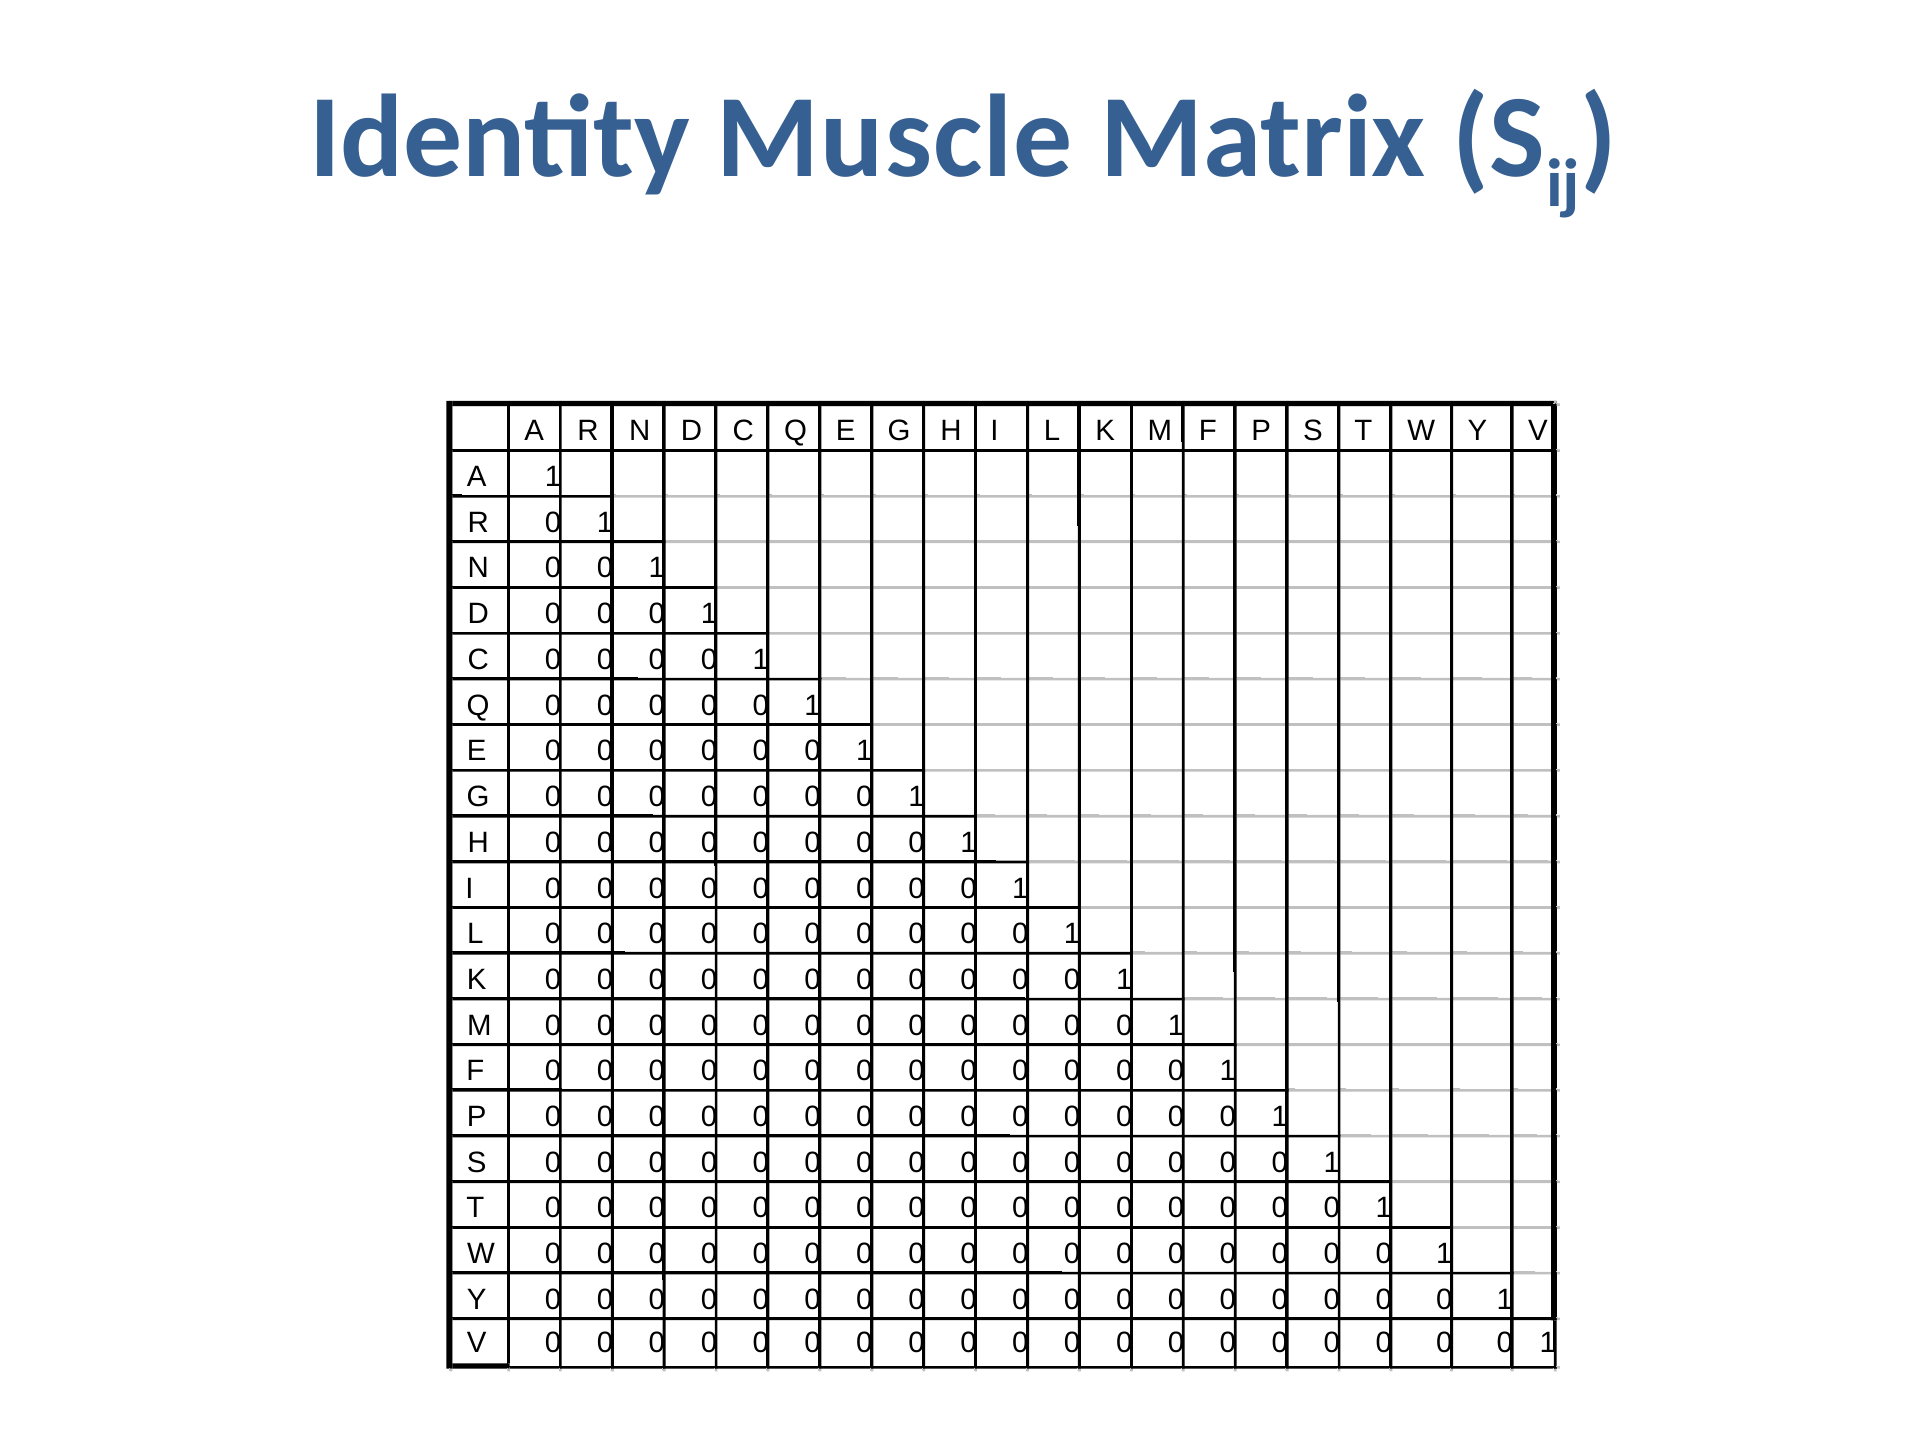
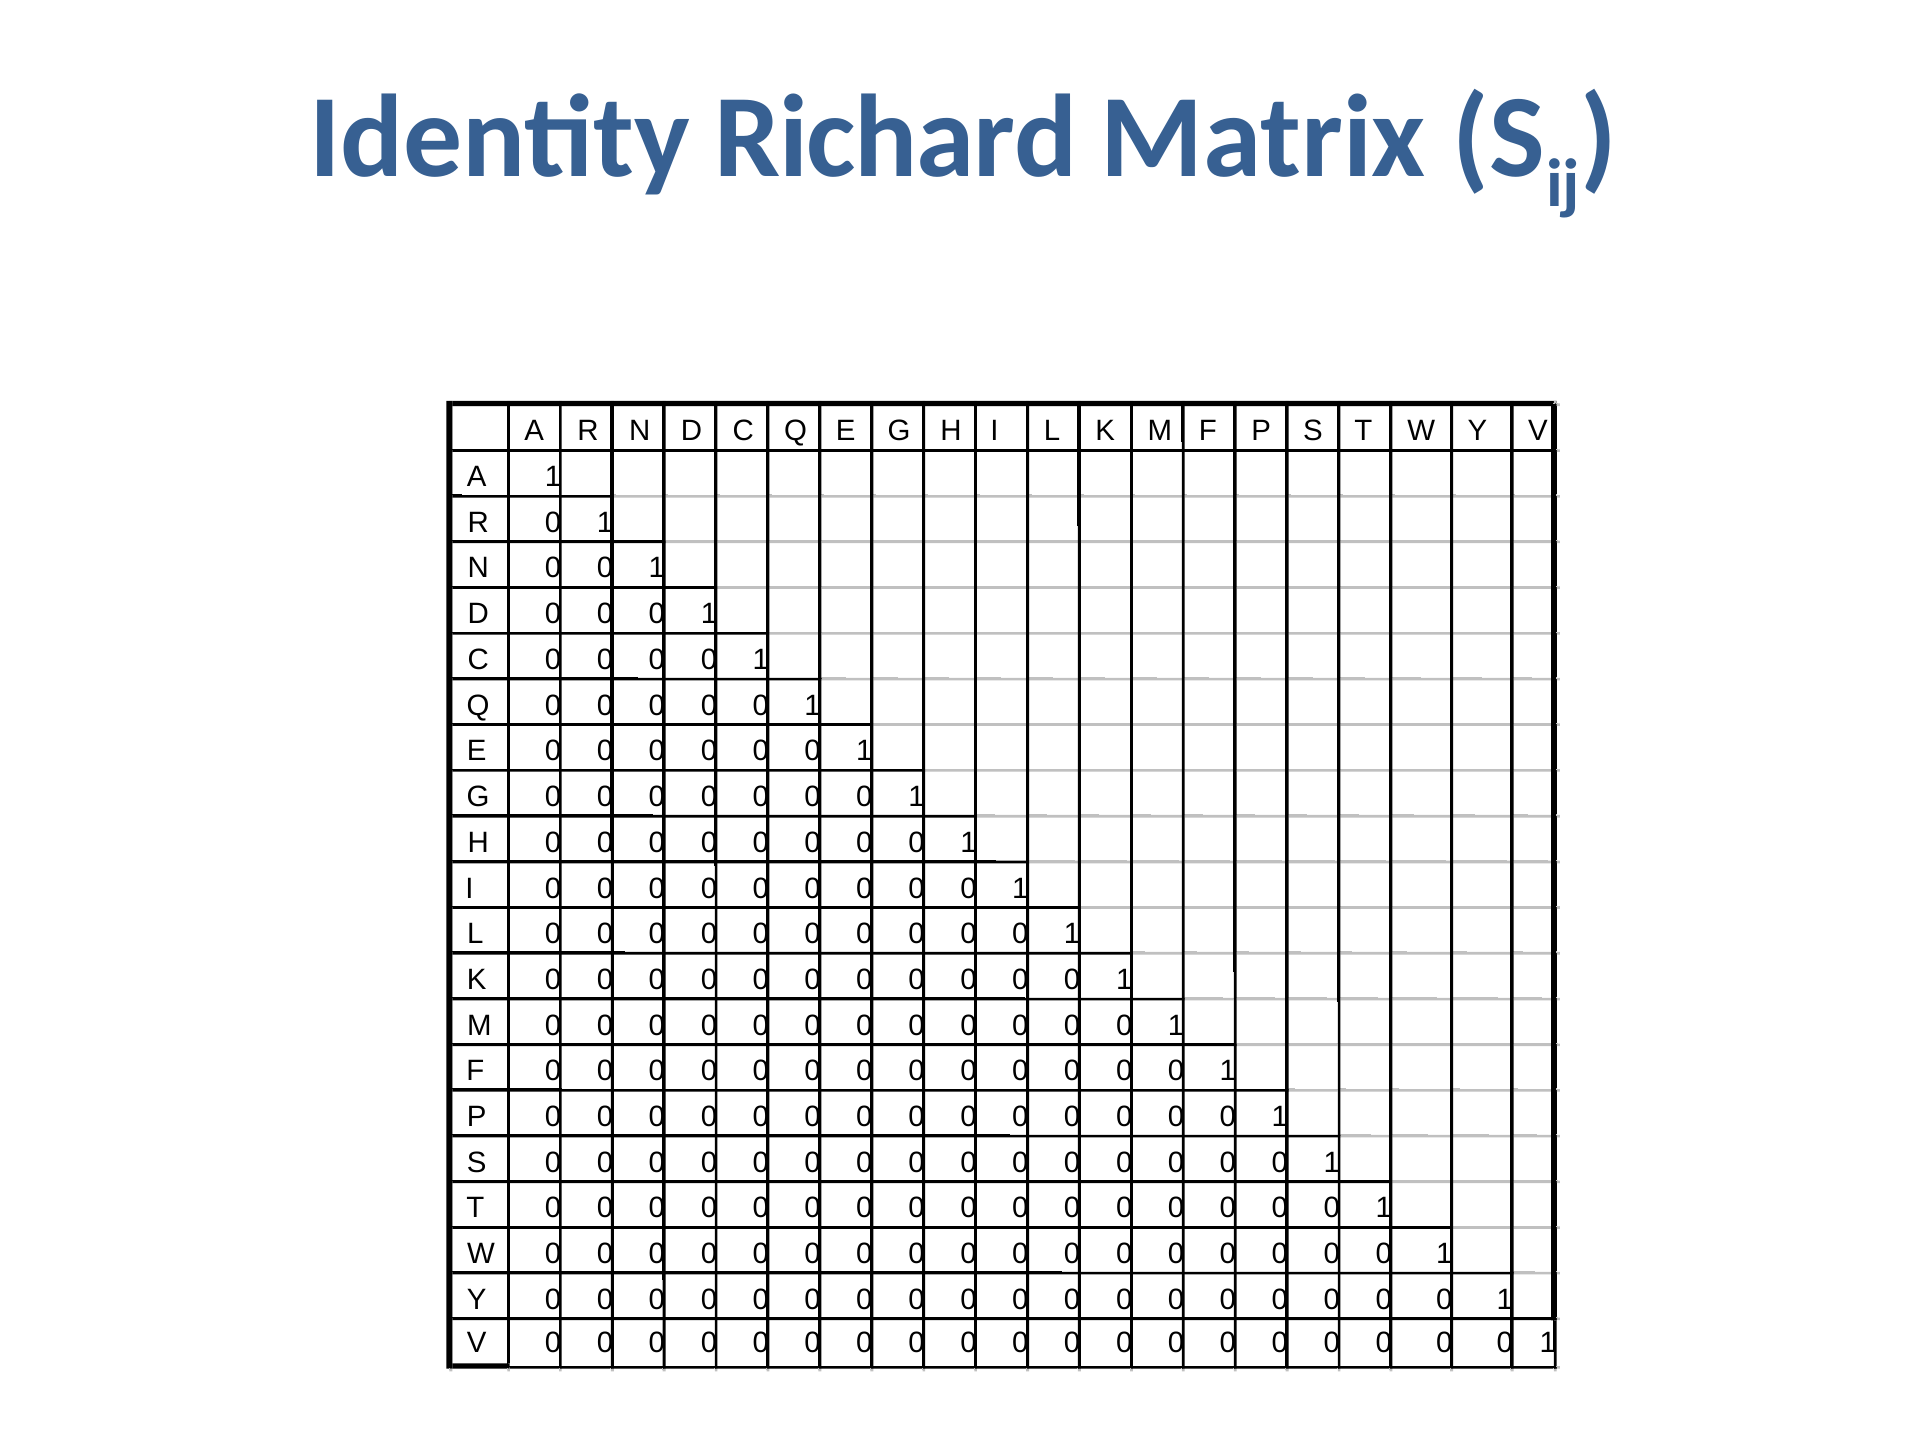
Muscle: Muscle -> Richard (896, 138)
